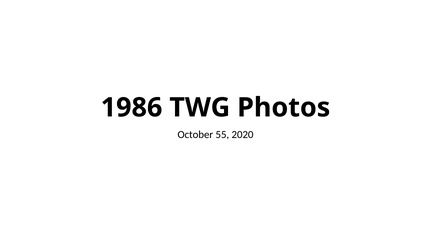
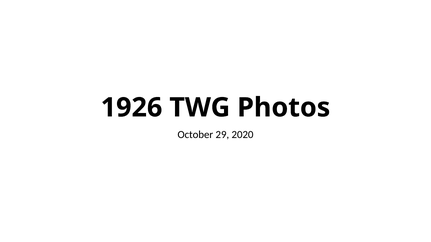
1986: 1986 -> 1926 (132, 108)
55: 55 -> 29 (222, 135)
